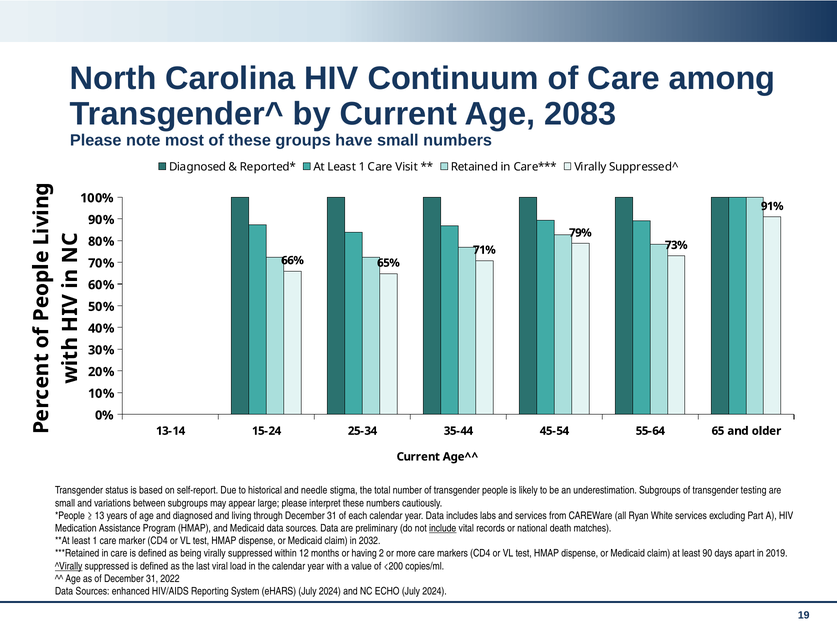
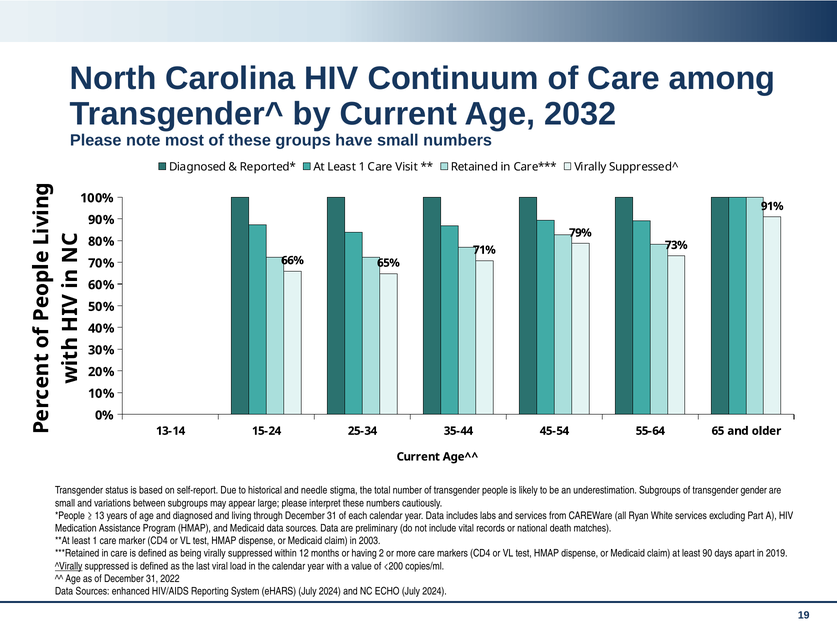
2083: 2083 -> 2032 (580, 114)
testing: testing -> gender (754, 490)
include underline: present -> none (443, 528)
2032: 2032 -> 2003 (370, 541)
